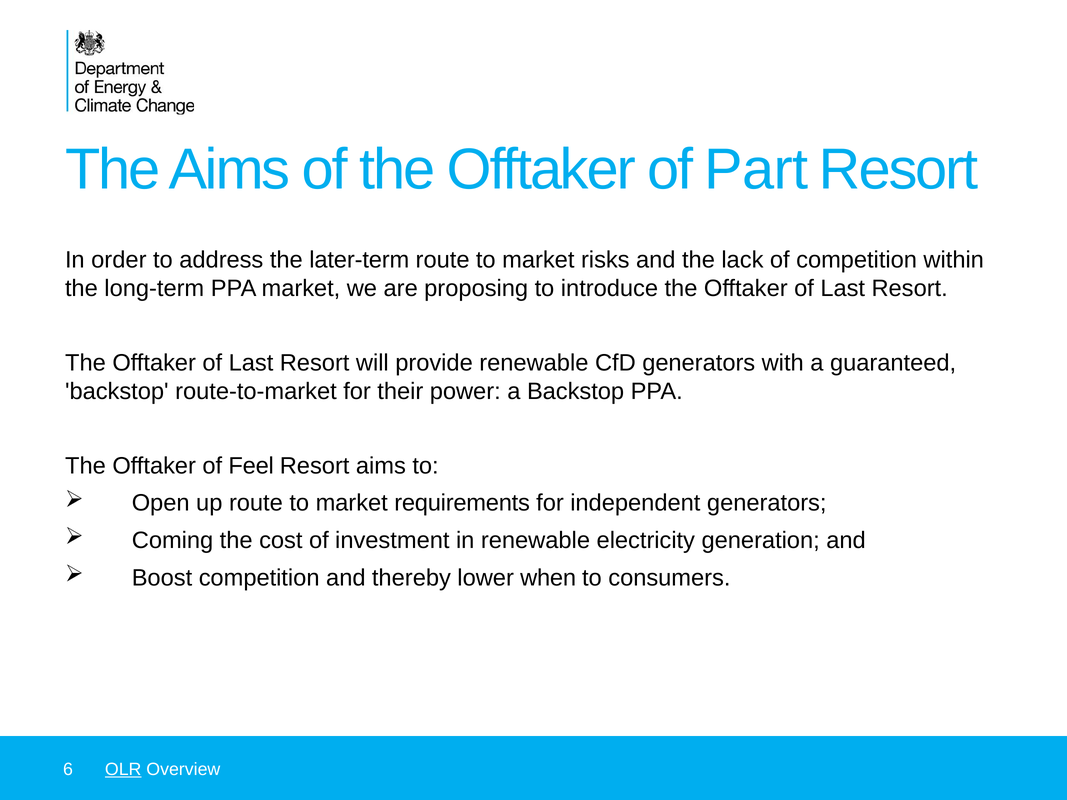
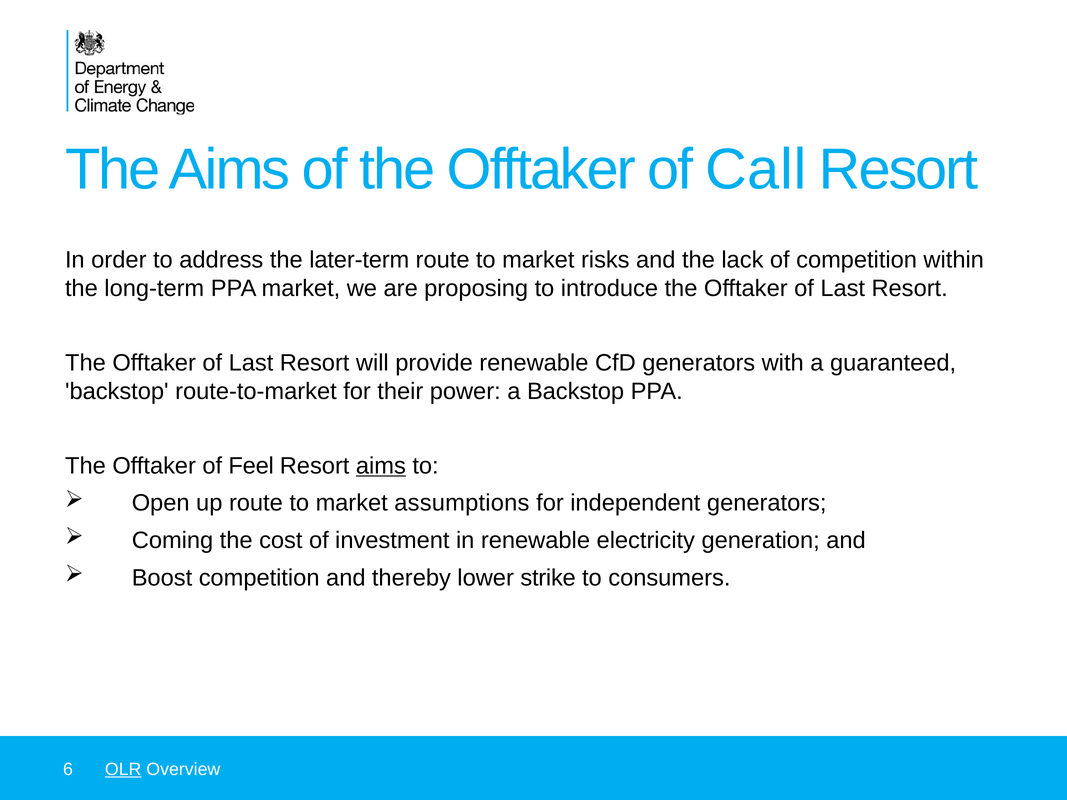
Part: Part -> Call (756, 170)
aims underline: none -> present (381, 466)
requirements: requirements -> assumptions (462, 503)
when: when -> strike (548, 578)
